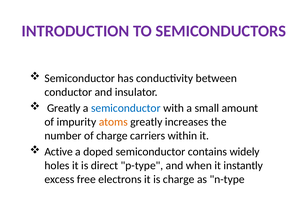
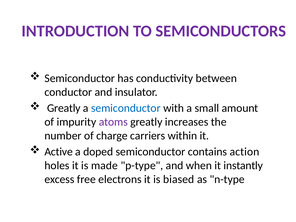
atoms colour: orange -> purple (113, 122)
widely: widely -> action (244, 152)
direct: direct -> made (104, 166)
is charge: charge -> biased (179, 179)
